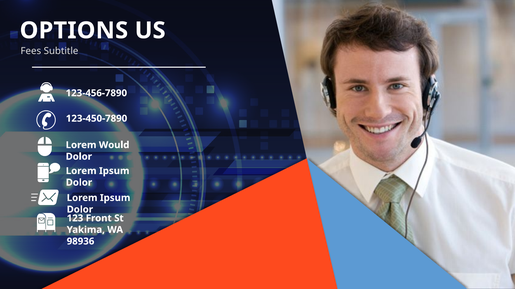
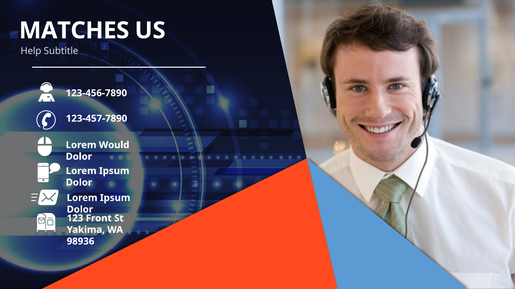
OPTIONS: OPTIONS -> MATCHES (74, 31)
Fees: Fees -> Help (31, 51)
123-450-7890: 123-450-7890 -> 123-457-7890 (97, 119)
